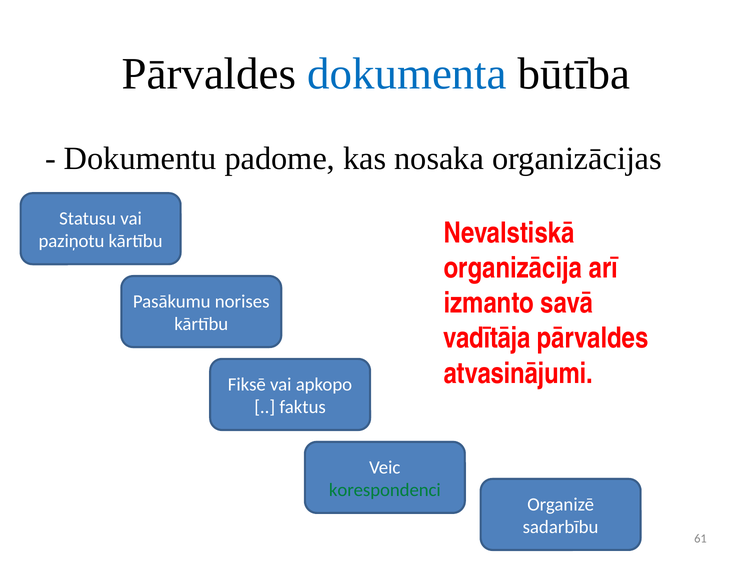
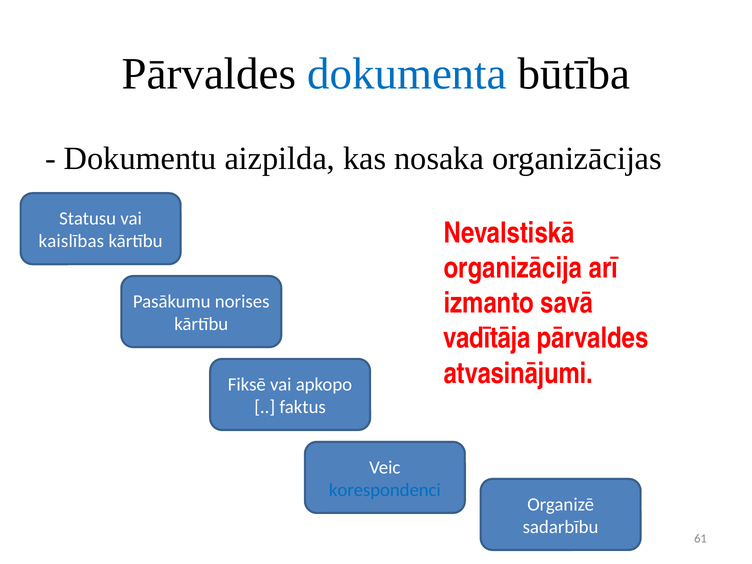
padome: padome -> aizpilda (280, 159)
paziņotu: paziņotu -> kaislības (71, 241)
korespondenci colour: green -> blue (385, 490)
